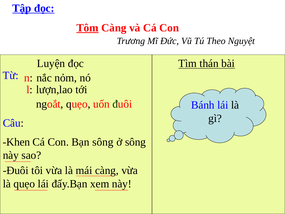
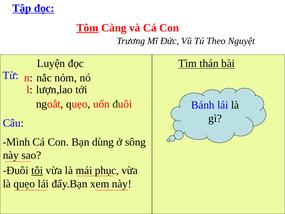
Khen: Khen -> Mình (16, 142)
Bạn sông: sông -> dùng (103, 142)
tôi underline: none -> present (37, 170)
mái càng: càng -> phục (107, 170)
